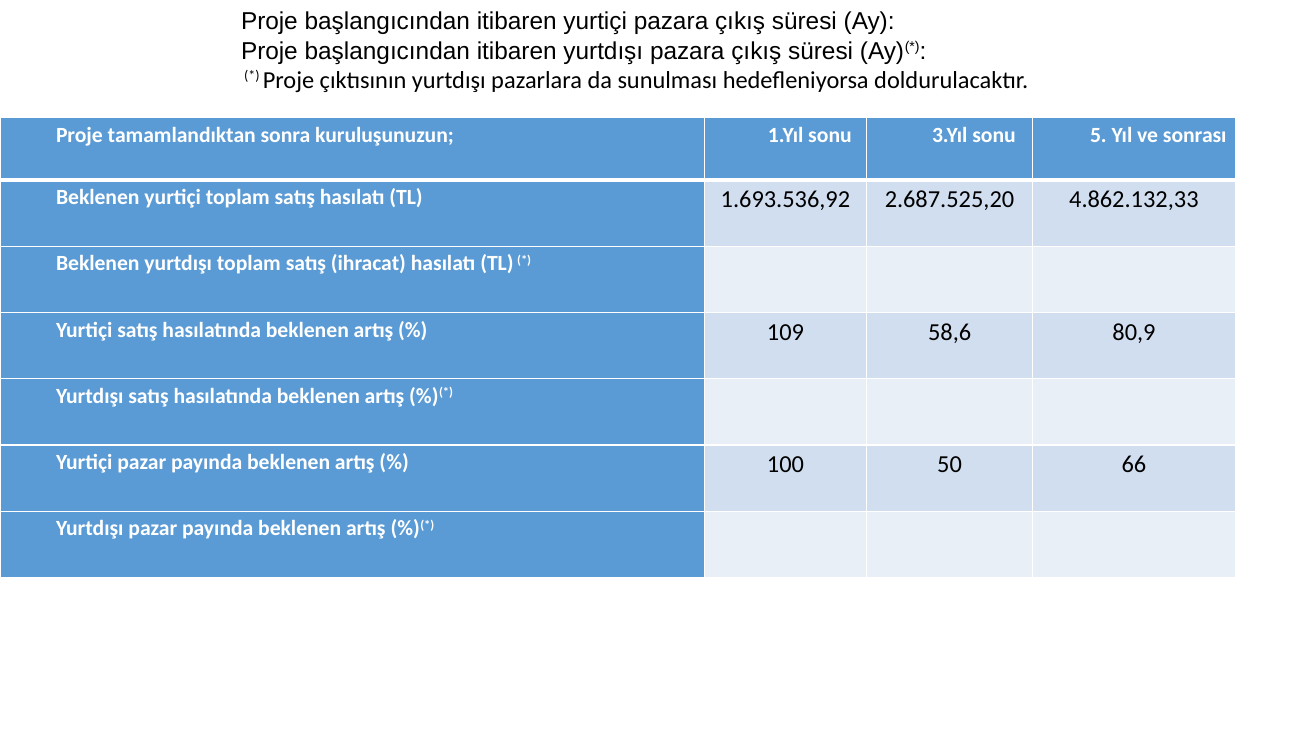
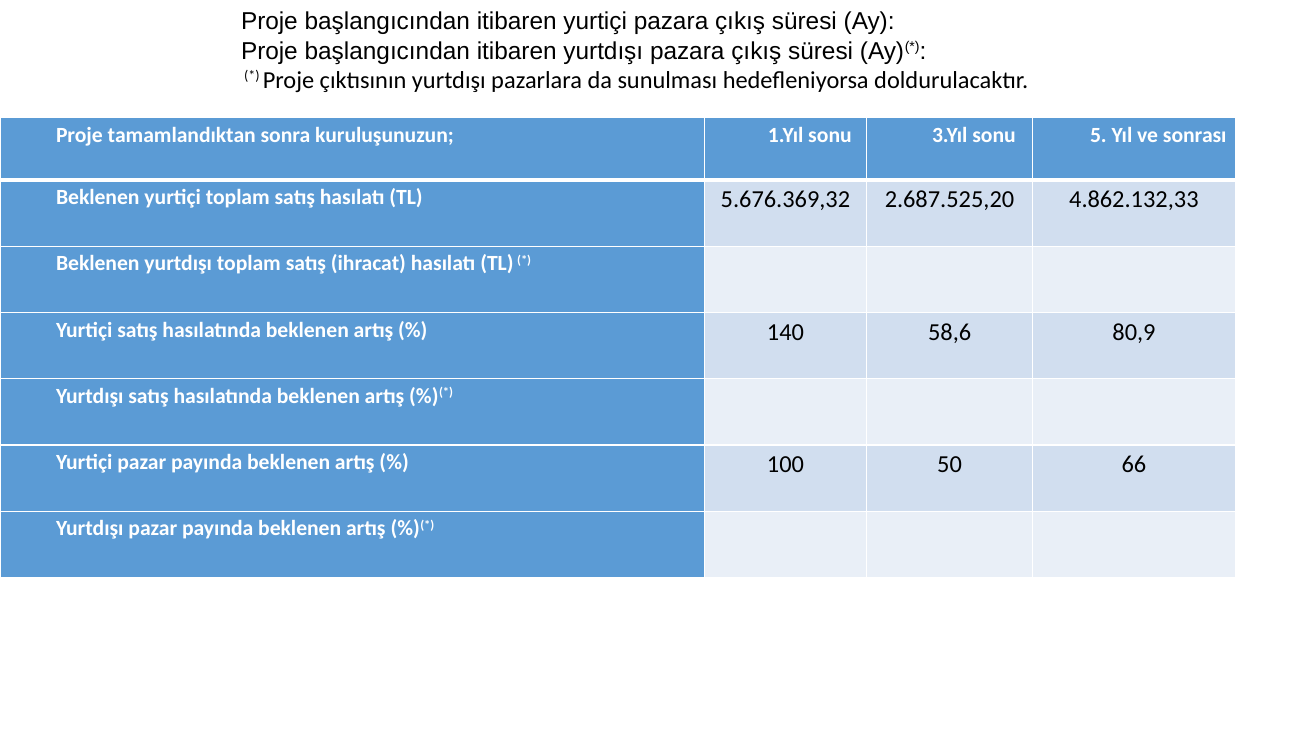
1.693.536,92: 1.693.536,92 -> 5.676.369,32 (785, 200)
109: 109 -> 140 (786, 332)
